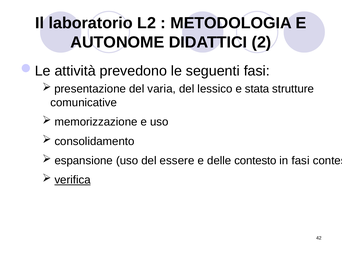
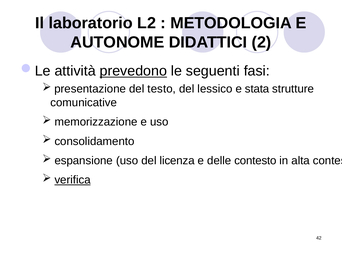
prevedono underline: none -> present (133, 71)
varia: varia -> testo (162, 89)
essere: essere -> licenza (177, 161)
in fasi: fasi -> alta (301, 161)
